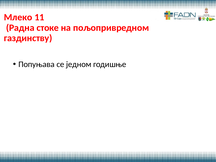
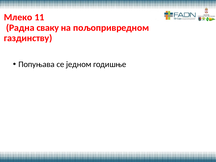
стоке: стоке -> сваку (48, 28)
